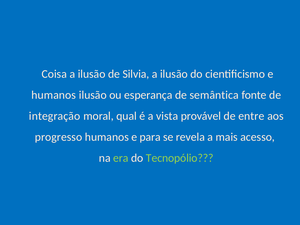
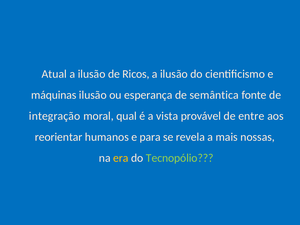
Coisa: Coisa -> Atual (54, 74)
Silvia: Silvia -> Ricos (136, 74)
humanos: humanos -> máquinas (54, 95)
progresso: progresso -> reorientar (59, 137)
acesso: acesso -> nossas (258, 137)
era colour: light green -> yellow (121, 158)
